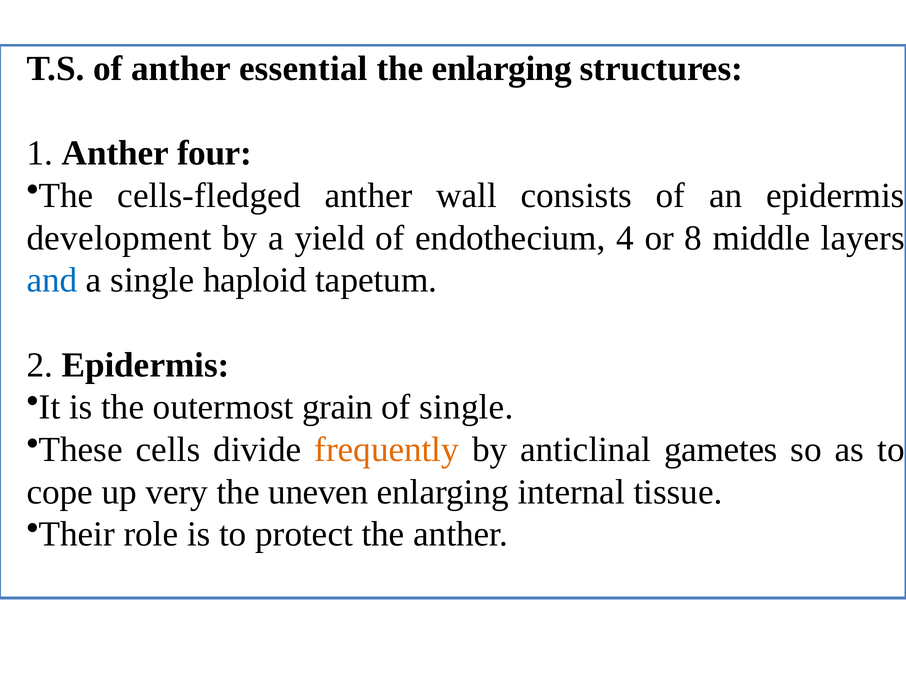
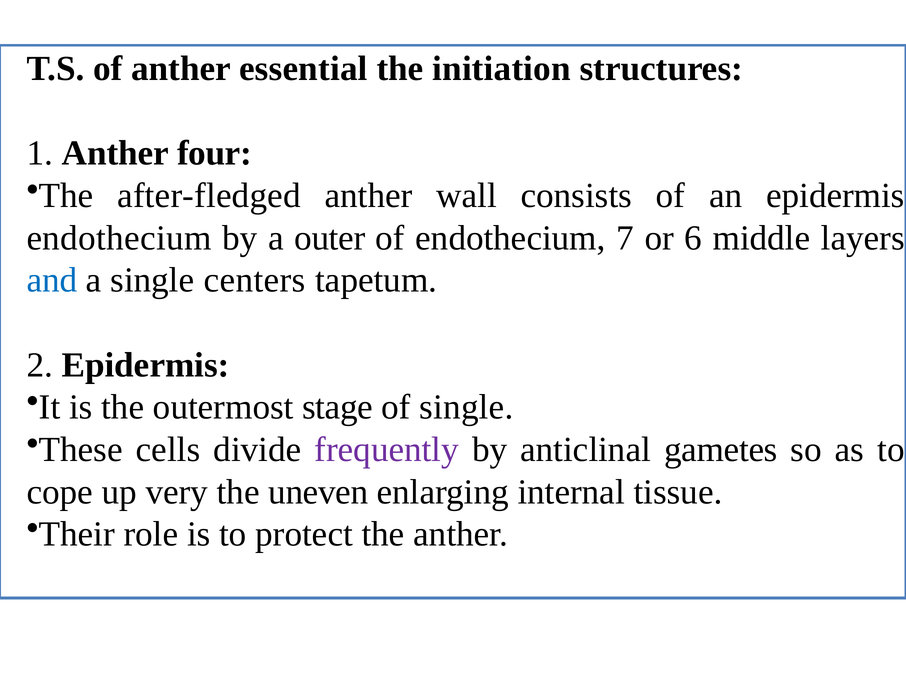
the enlarging: enlarging -> initiation (502, 69)
cells-fledged: cells-fledged -> after-fledged (209, 196)
development: development -> endothecium (119, 238)
yield: yield -> outer (330, 238)
4: 4 -> 7 (625, 238)
8: 8 -> 6 (693, 238)
haploid: haploid -> centers (255, 280)
grain: grain -> stage (338, 407)
frequently colour: orange -> purple (387, 449)
